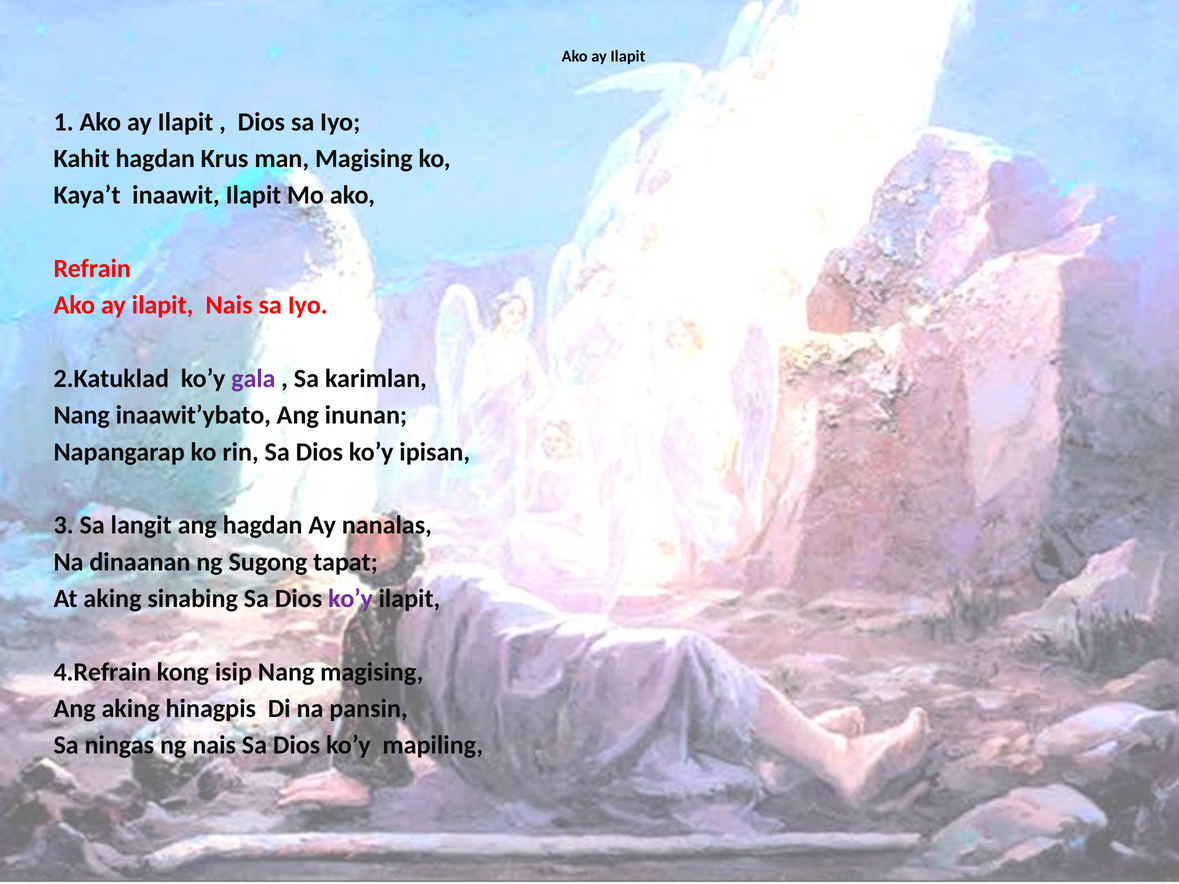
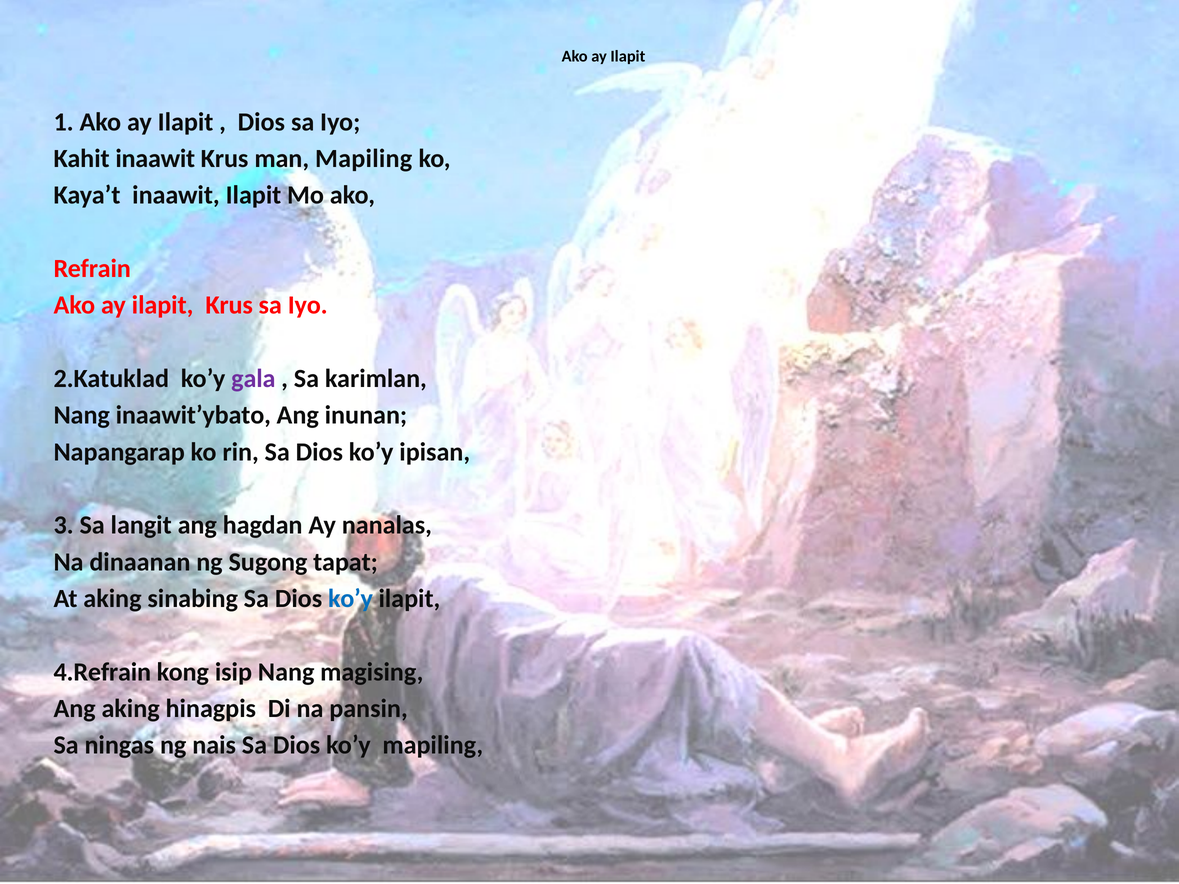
Kahit hagdan: hagdan -> inaawit (155, 159)
man Magising: Magising -> Mapiling (364, 159)
ilapit Nais: Nais -> Krus (229, 305)
ko’y colour: purple -> blue (350, 599)
